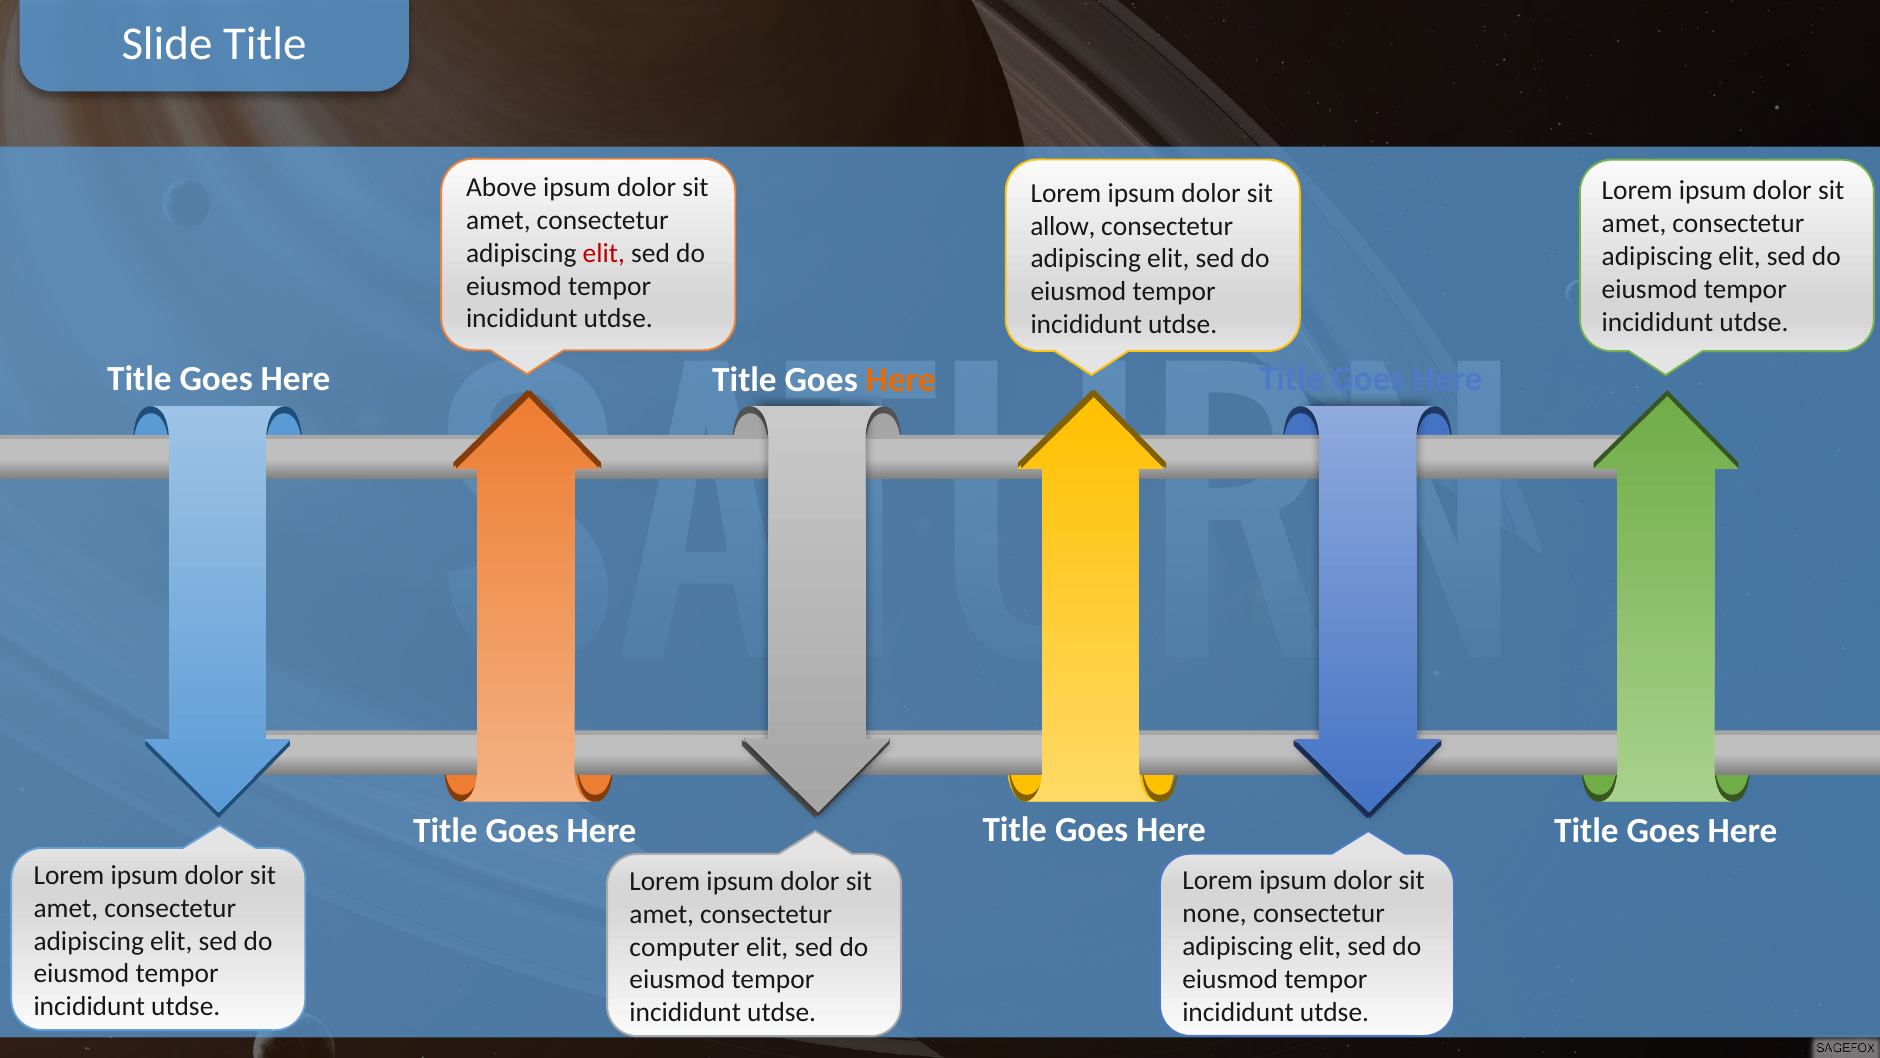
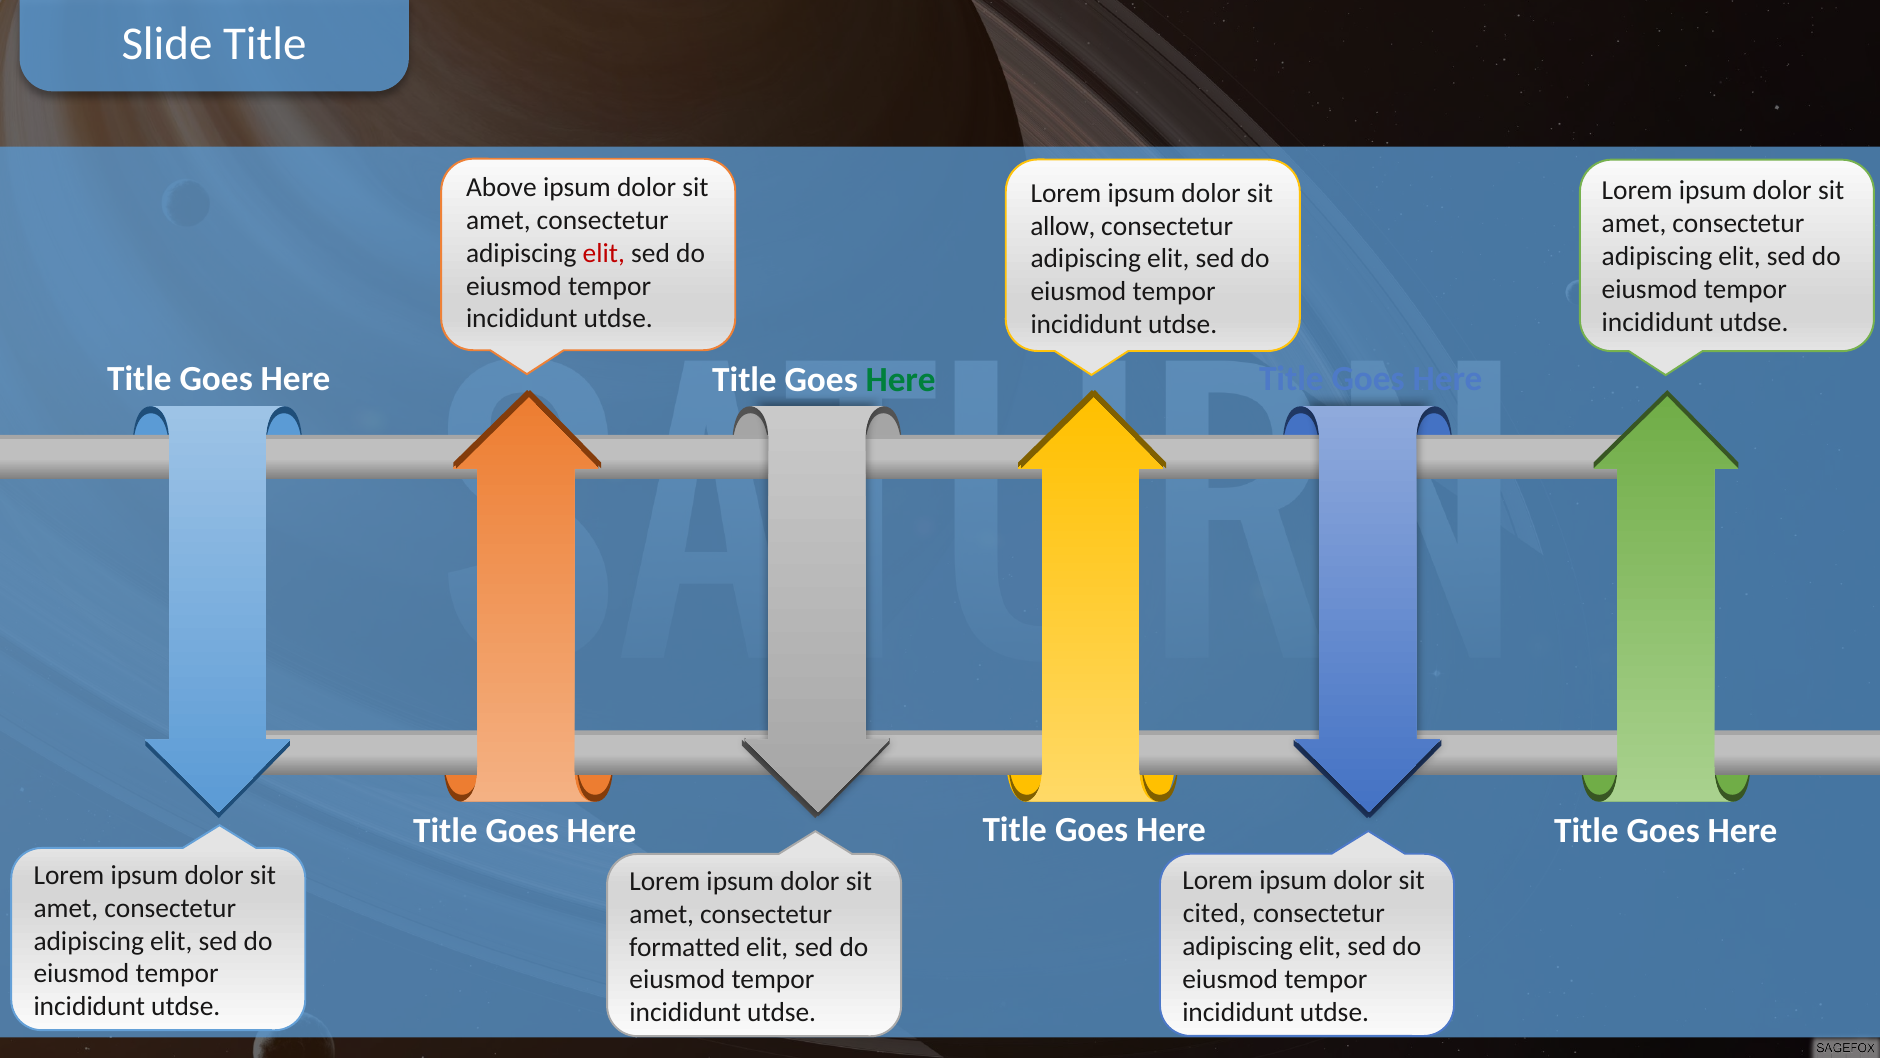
Here colour: orange -> green (901, 380)
none: none -> cited (1214, 913)
computer: computer -> formatted (685, 947)
